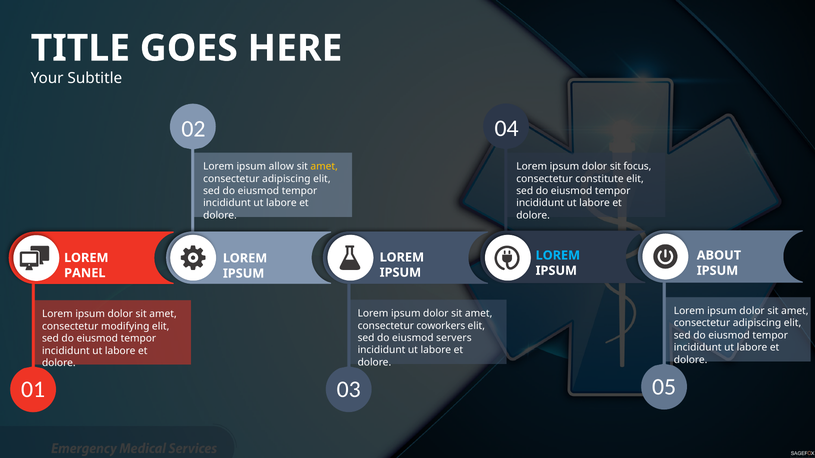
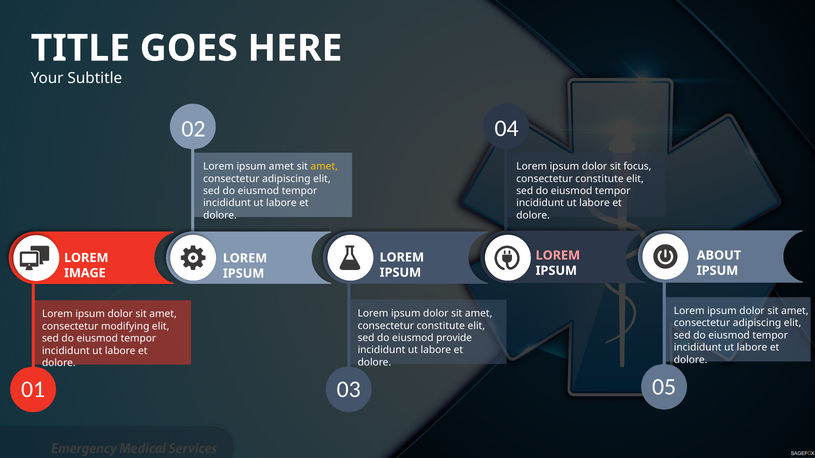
ipsum allow: allow -> amet (281, 167)
LOREM colour: light blue -> pink (558, 256)
PANEL: PANEL -> IMAGE (85, 273)
coworkers: coworkers -> constitute (441, 326)
servers: servers -> provide (454, 338)
